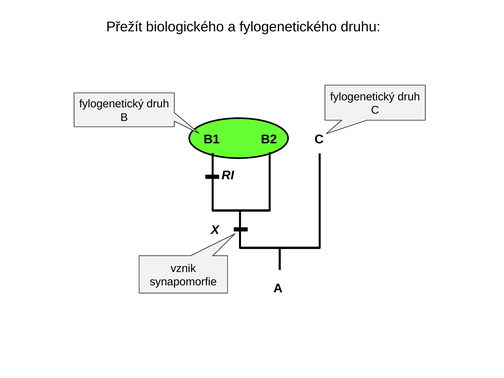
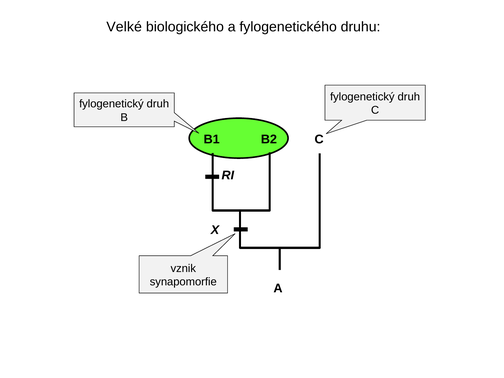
Přežít: Přežít -> Velké (124, 27)
